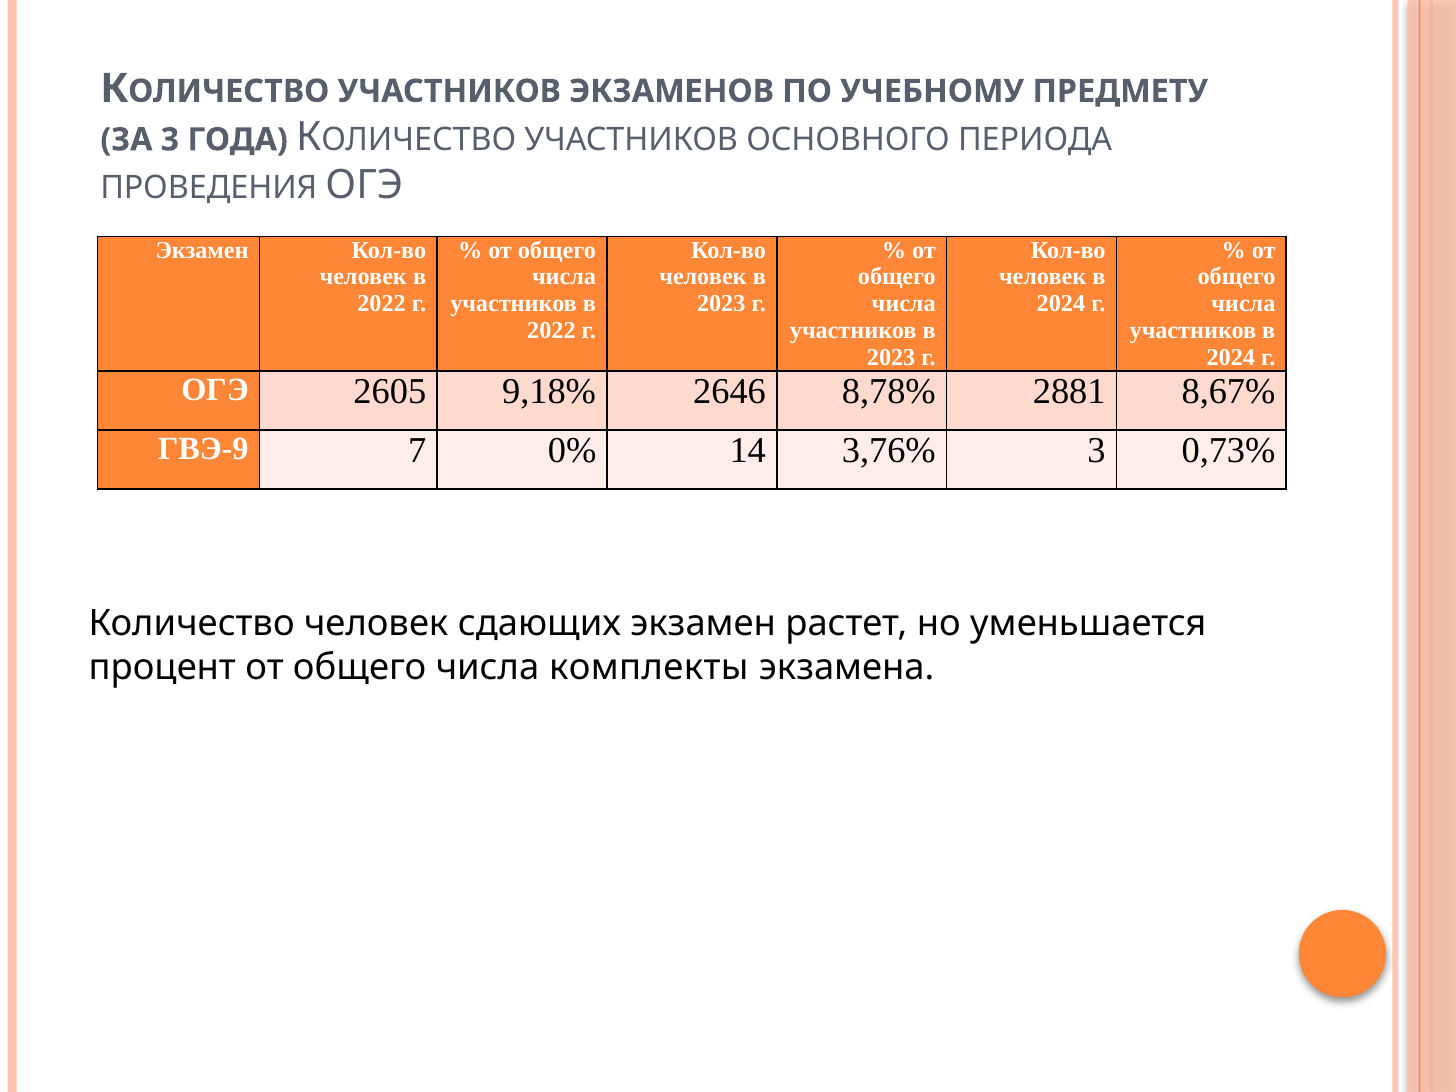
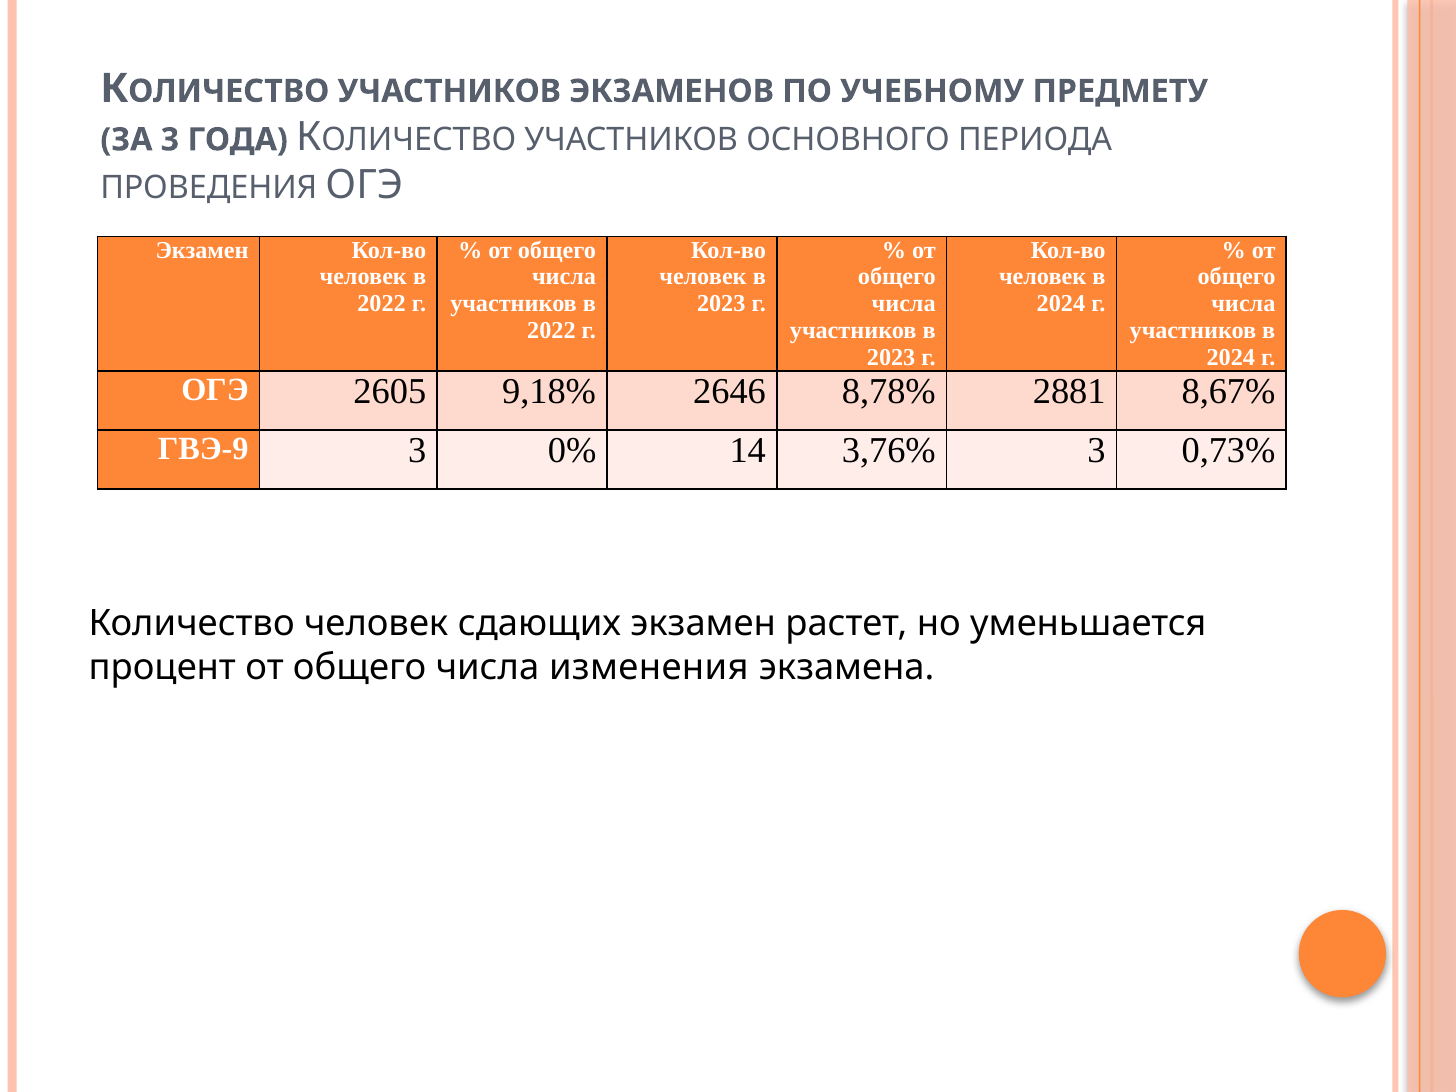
ГВЭ-9 7: 7 -> 3 (417, 451)
комплекты: комплекты -> изменения (649, 667)
